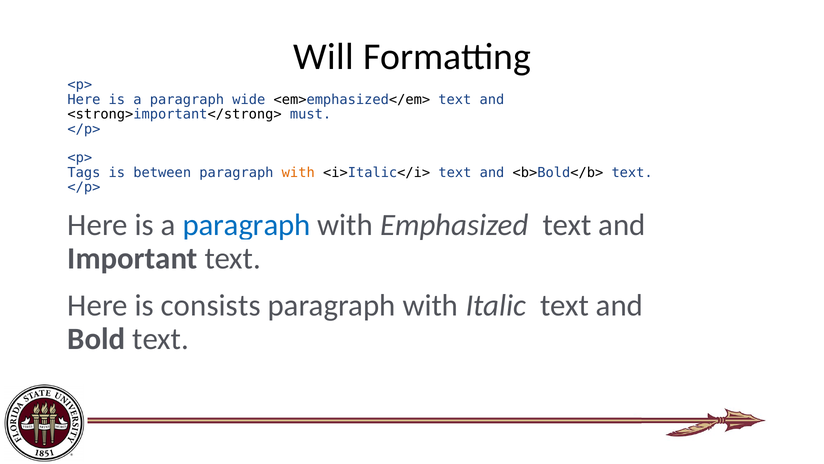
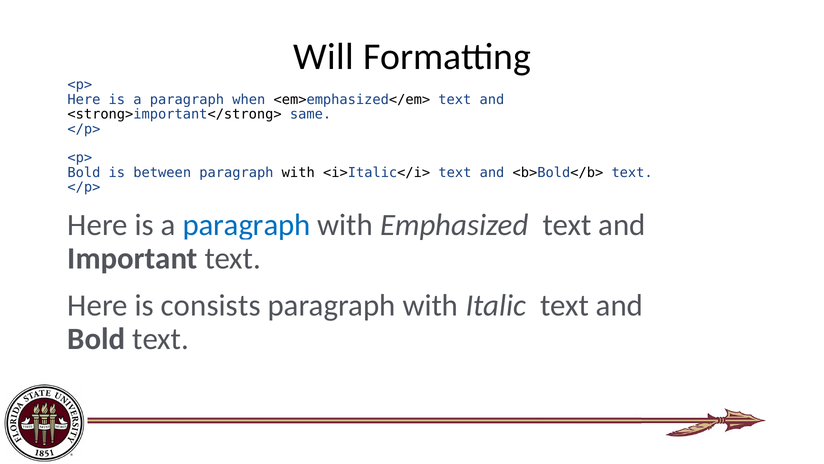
wide: wide -> when (249, 99)
must: must -> same (311, 114)
Tags: Tags -> Bold (84, 172)
with colour: orange -> black (298, 172)
